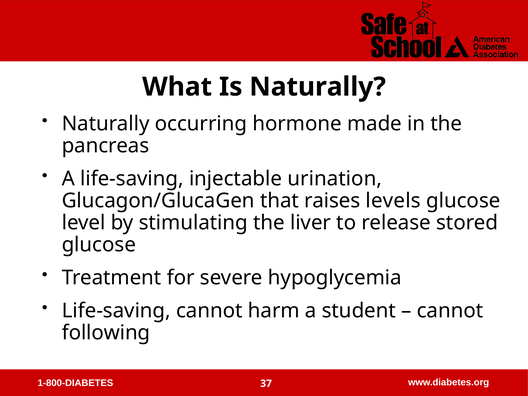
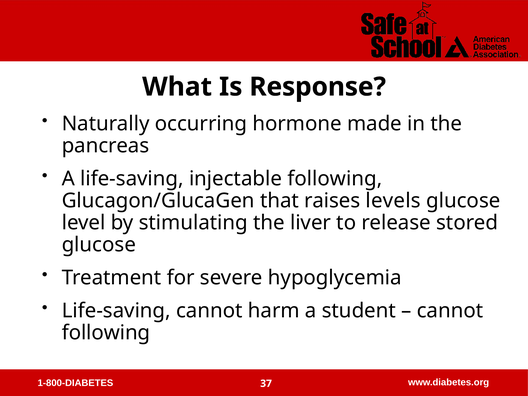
Is Naturally: Naturally -> Response (318, 87)
injectable urination: urination -> following (335, 179)
